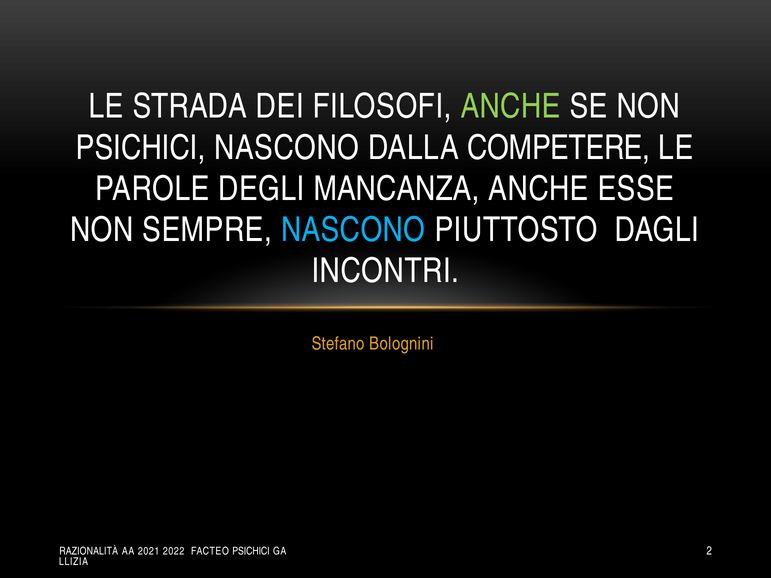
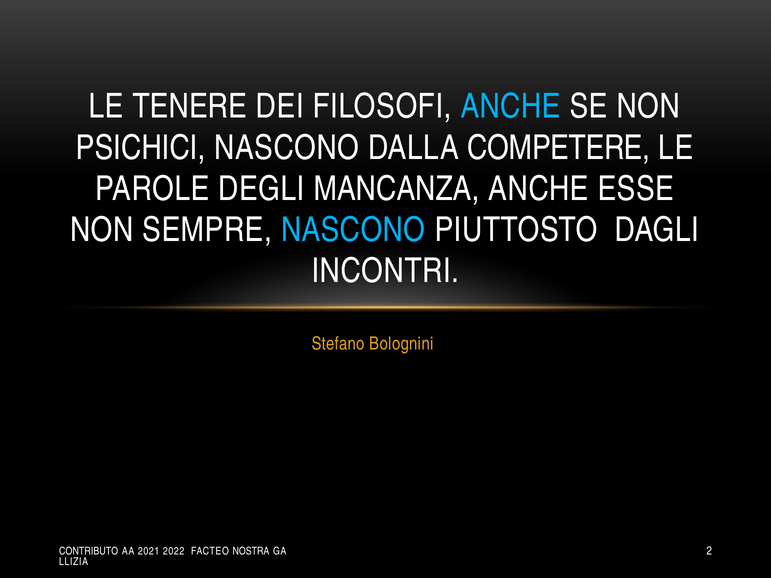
STRADA: STRADA -> TENERE (190, 107)
ANCHE colour: light green -> light blue (511, 107)
RAZIONALITÀ: RAZIONALITÀ -> CONTRIBUTO (89, 551)
FACTEO PSICHICI: PSICHICI -> NOSTRA (251, 551)
